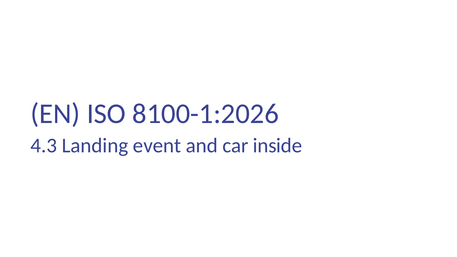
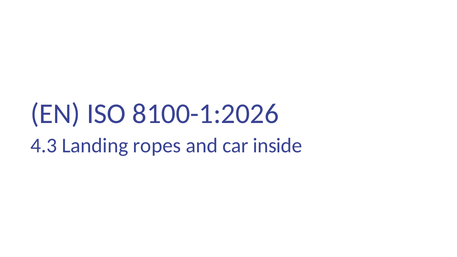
event: event -> ropes (157, 146)
